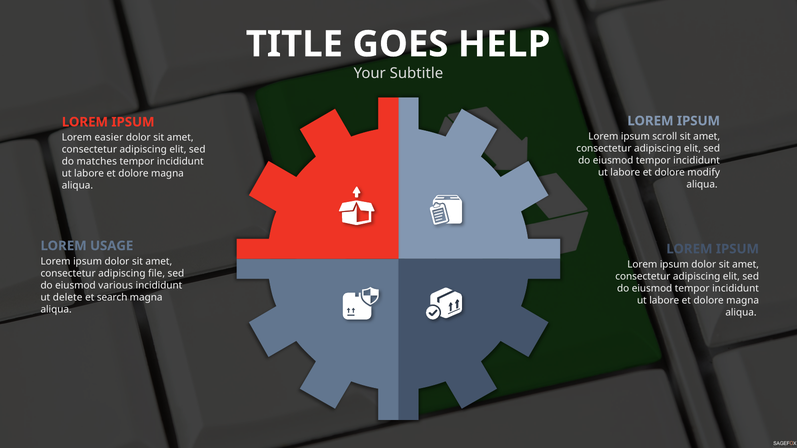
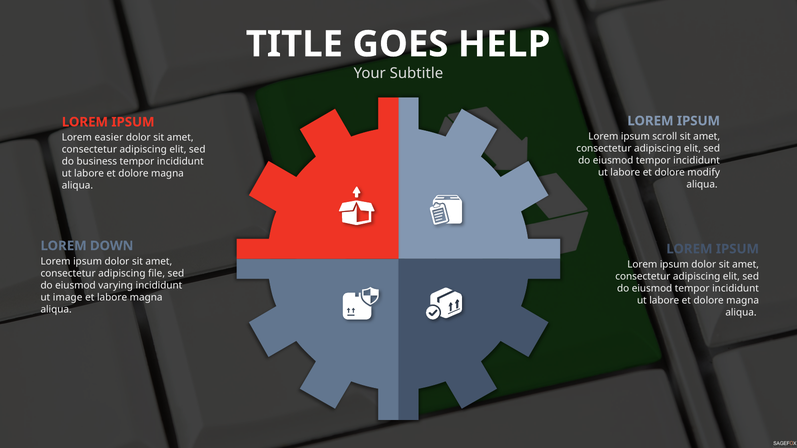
matches: matches -> business (97, 162)
USAGE: USAGE -> DOWN (112, 246)
various: various -> varying (116, 286)
delete: delete -> image (68, 298)
et search: search -> labore (112, 298)
